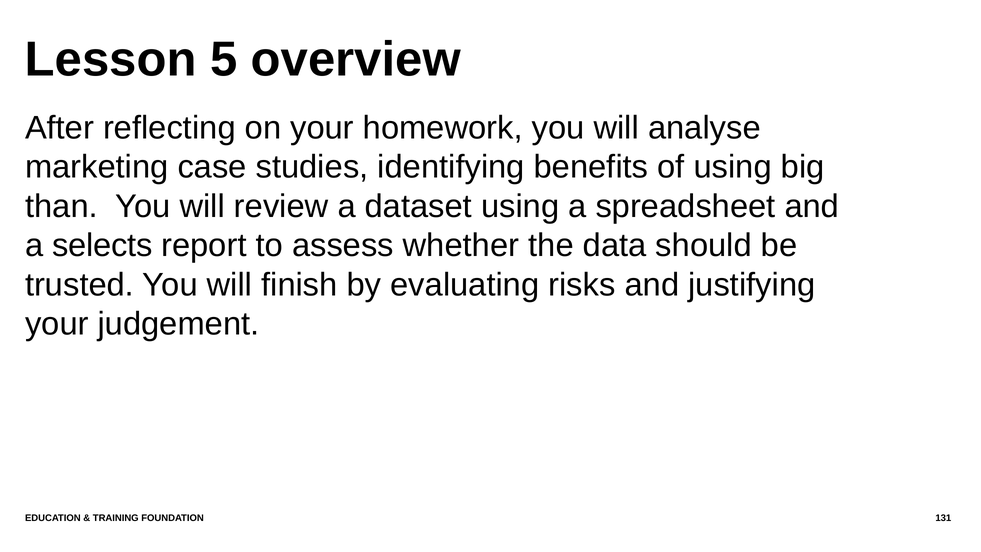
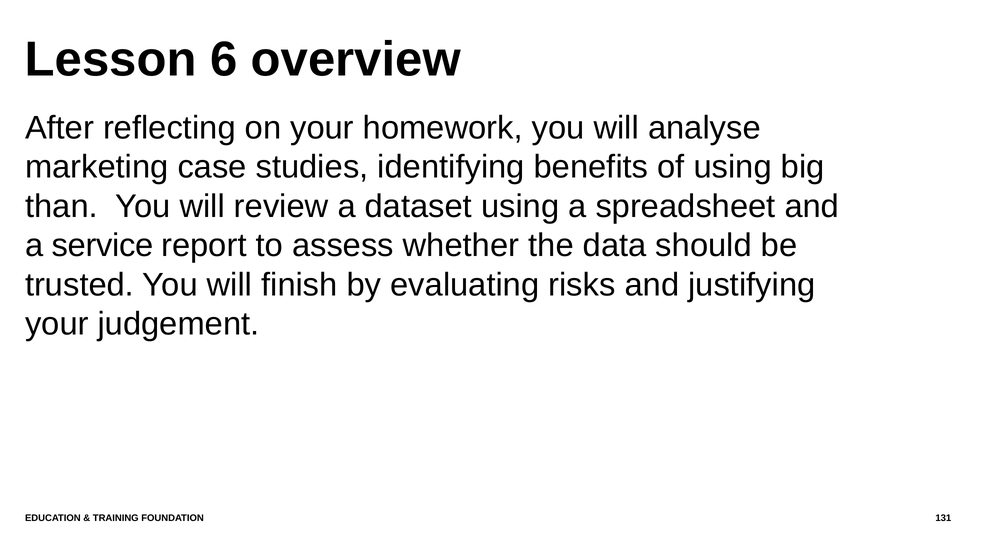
5: 5 -> 6 (224, 60)
selects: selects -> service (102, 245)
